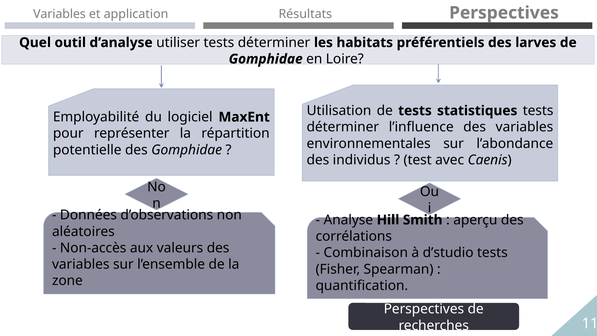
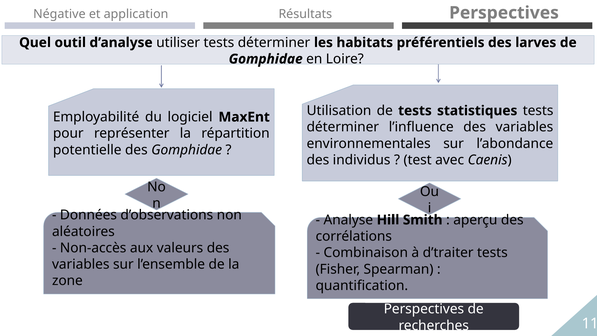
Variables: Variables -> Négative (59, 14)
d’studio: d’studio -> d’traiter (448, 253)
